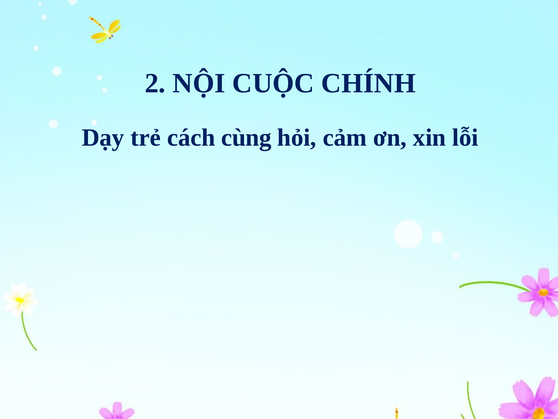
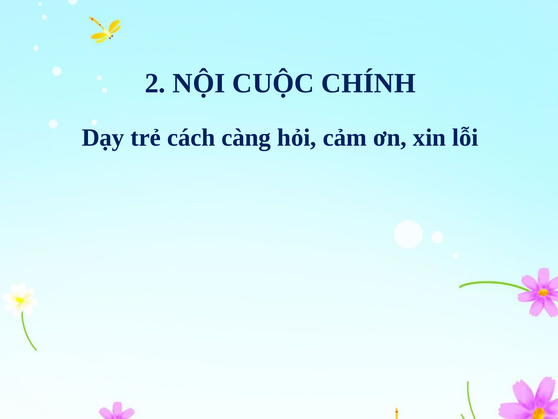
cùng: cùng -> càng (246, 137)
